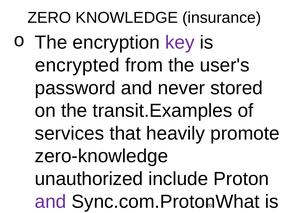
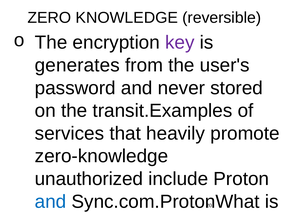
KNOWLEDGE insurance: insurance -> reversible (222, 18)
encrypted: encrypted -> generates (77, 65)
and colour: purple -> blue (51, 202)
